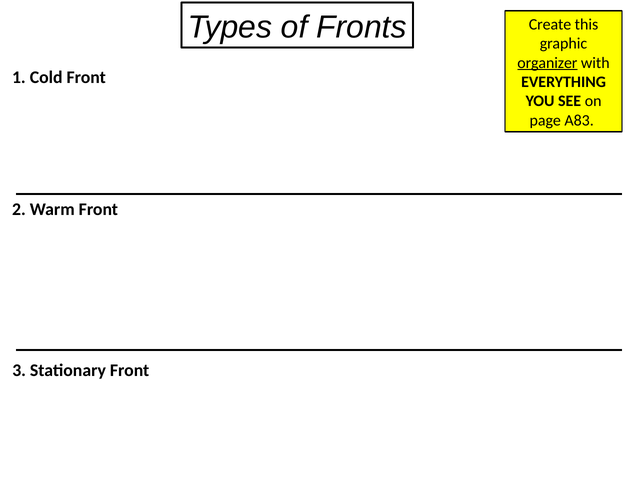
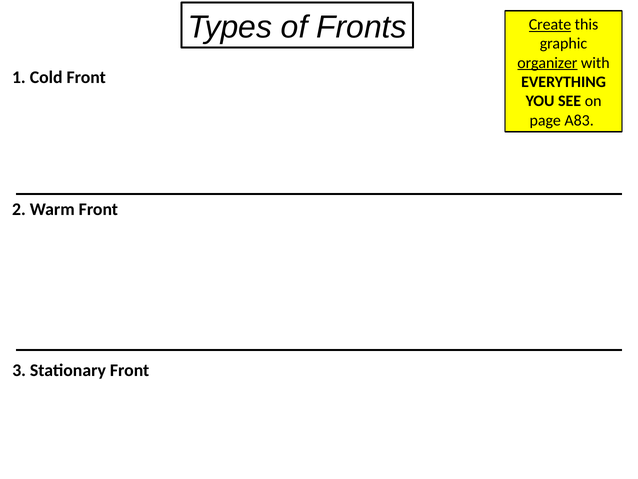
Create underline: none -> present (550, 24)
